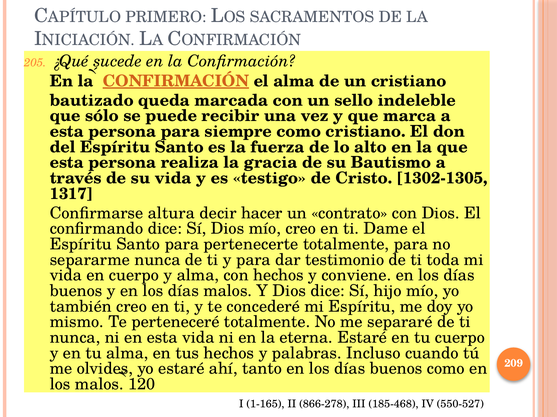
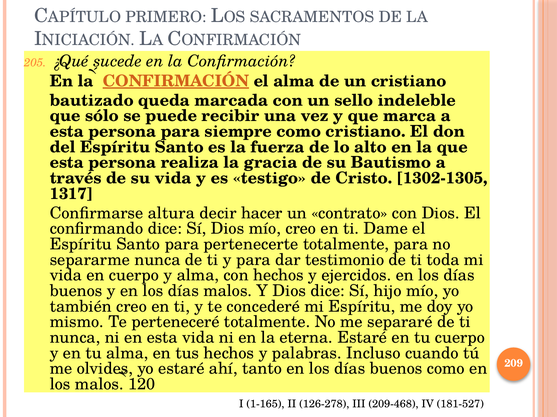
conviene: conviene -> ejercidos (356, 276)
866-278: 866-278 -> 126-278 (324, 405)
185-468: 185-468 -> 209-468 (393, 405)
550-527: 550-527 -> 181-527 (460, 405)
